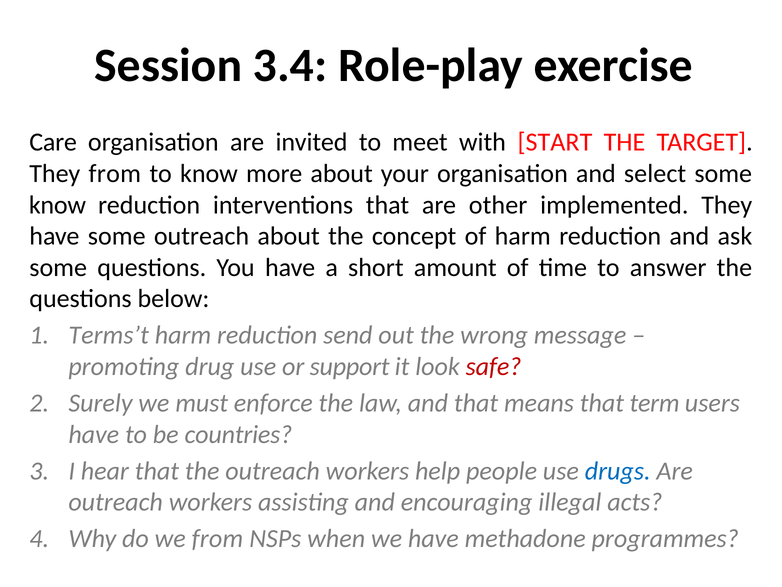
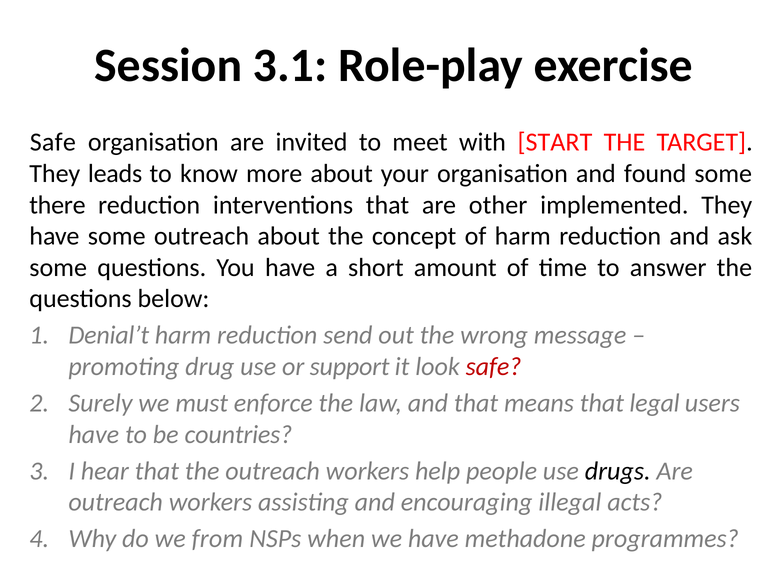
3.4: 3.4 -> 3.1 (290, 66)
Care: Care -> Safe (53, 142)
They from: from -> leads (115, 173)
select: select -> found (655, 173)
know: know -> there (57, 205)
Terms’t: Terms’t -> Denial’t (109, 335)
term: term -> legal (655, 403)
drugs colour: blue -> black (618, 471)
